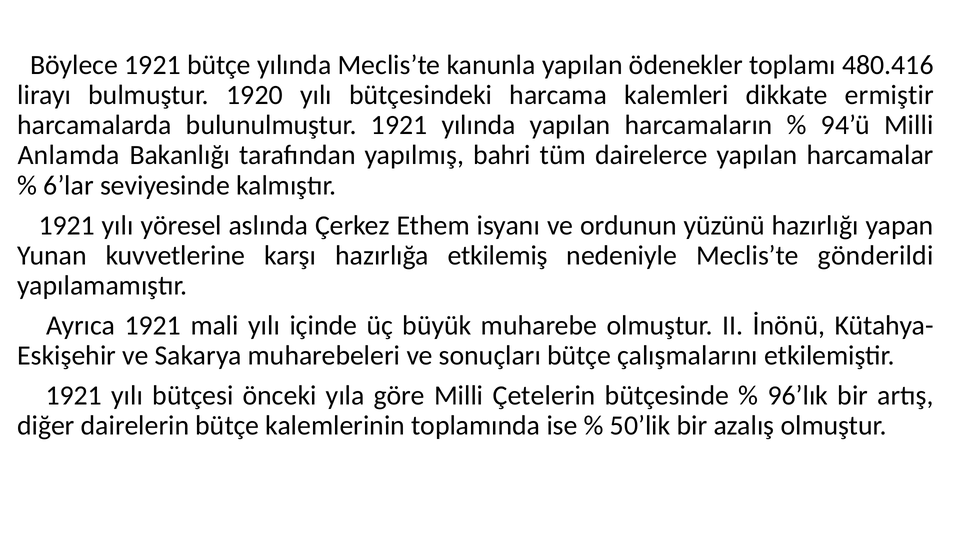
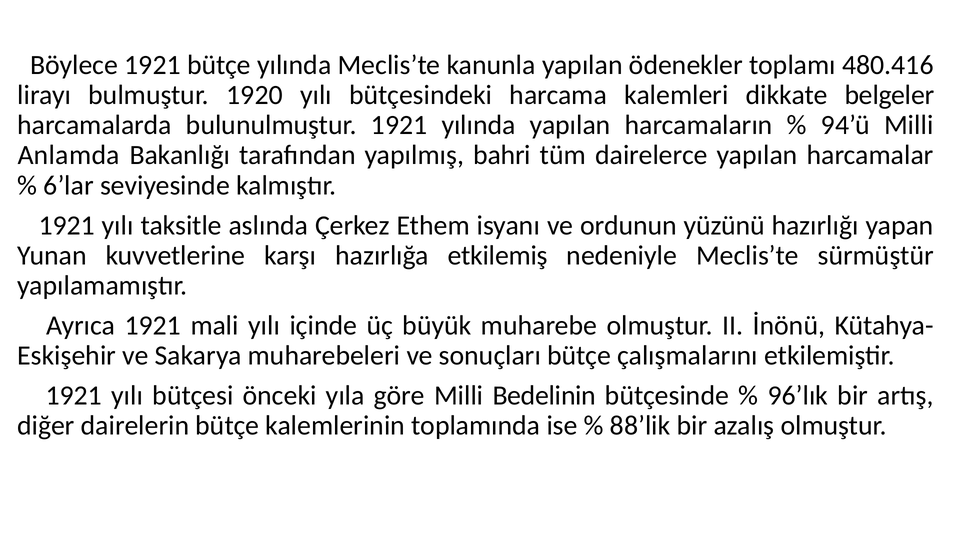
ermiştir: ermiştir -> belgeler (889, 95)
yöresel: yöresel -> taksitle (181, 225)
gönderildi: gönderildi -> sürmüştür (876, 255)
Çetelerin: Çetelerin -> Bedelinin (544, 395)
50’lik: 50’lik -> 88’lik (640, 425)
